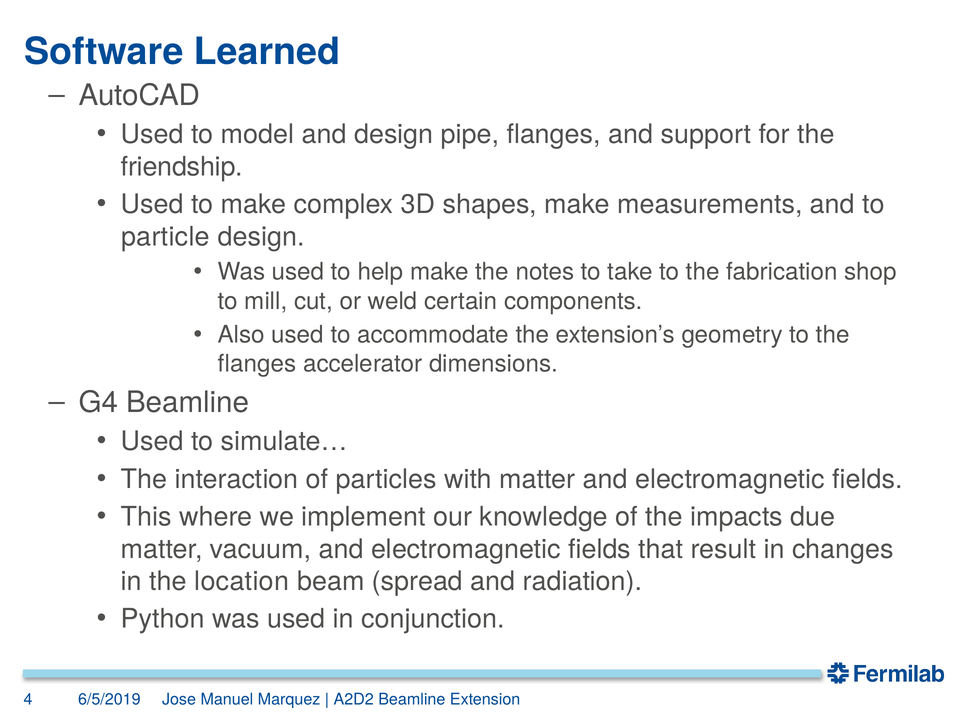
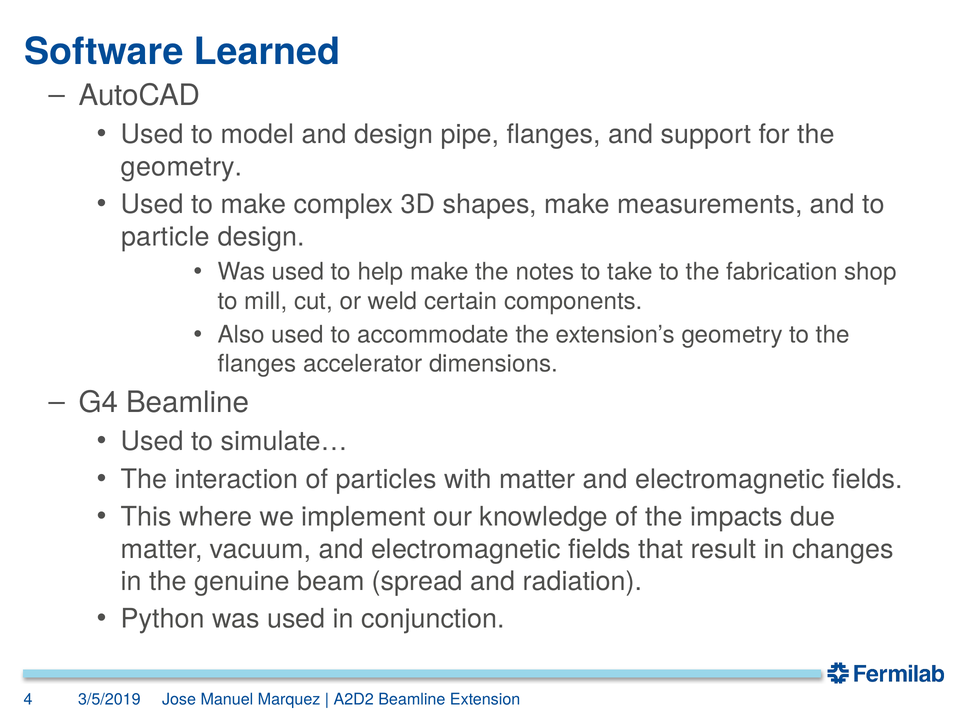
friendship: friendship -> geometry (182, 167)
location: location -> genuine (242, 581)
6/5/2019: 6/5/2019 -> 3/5/2019 (109, 699)
